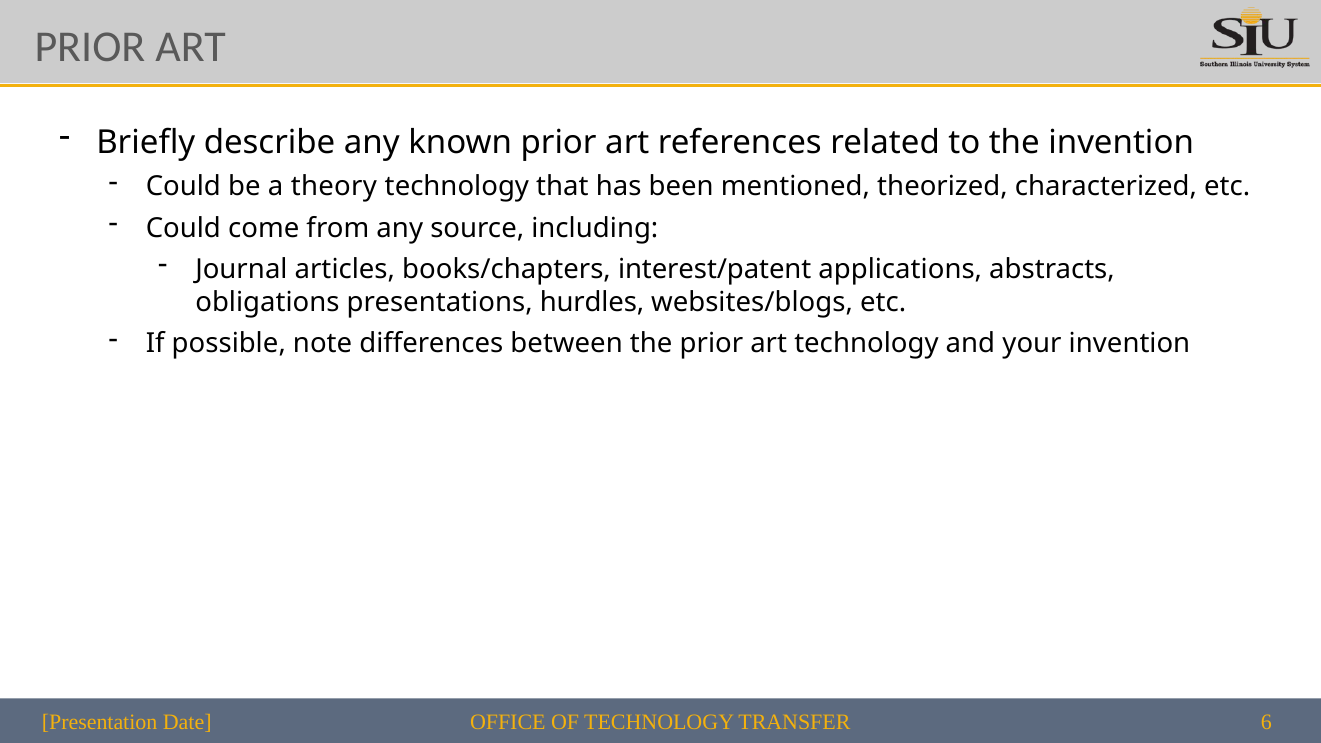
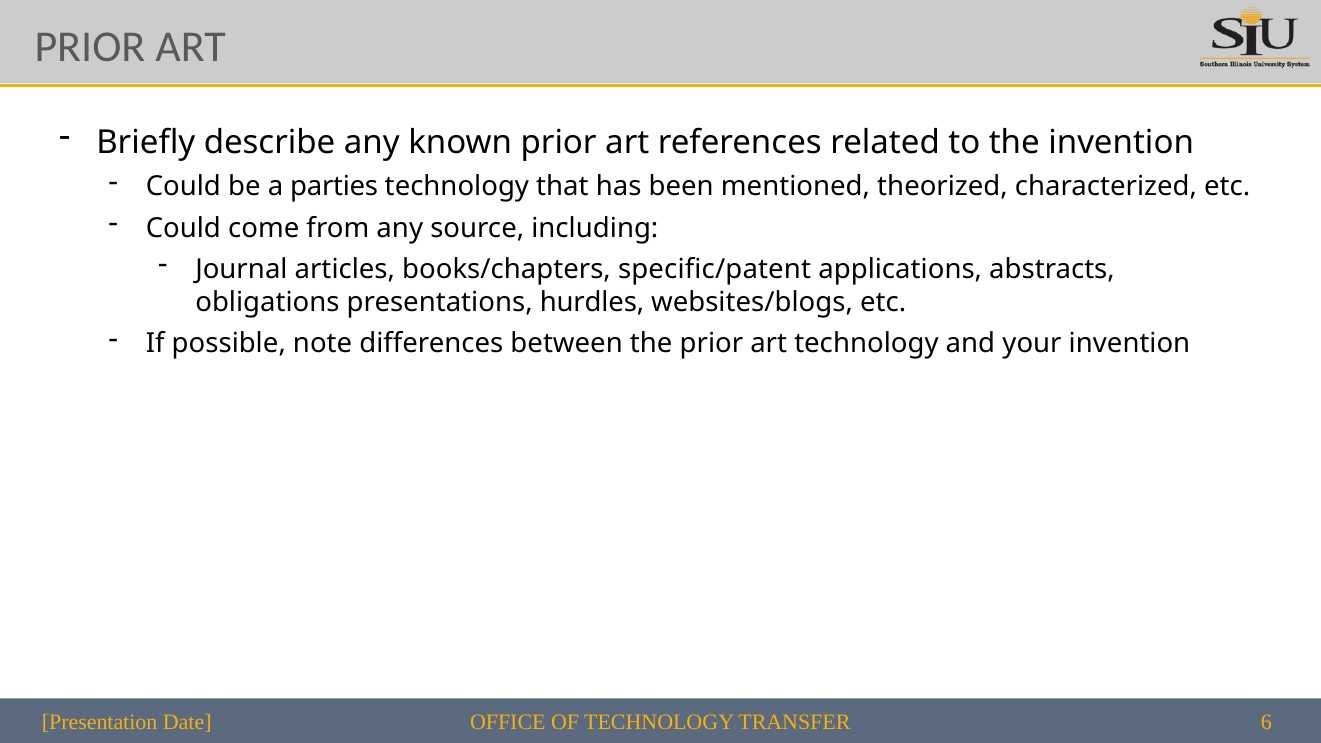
theory: theory -> parties (334, 187)
interest/patent: interest/patent -> specific/patent (715, 269)
